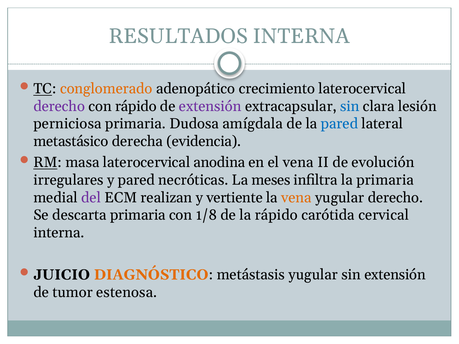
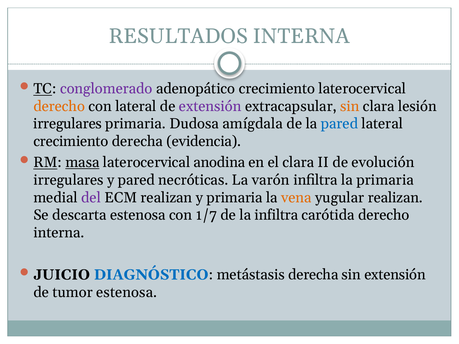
conglomerado colour: orange -> purple (106, 89)
derecho colour: purple -> orange (59, 106)
con rápido: rápido -> lateral (136, 106)
sin colour: blue -> orange (350, 106)
perniciosa: perniciosa -> irregulares (68, 124)
metastásico: metastásico -> crecimiento (71, 141)
masa underline: none -> present (82, 163)
el vena: vena -> clara (298, 163)
meses: meses -> varón (271, 180)
y vertiente: vertiente -> primaria (235, 198)
yugular derecho: derecho -> realizan (395, 198)
descarta primaria: primaria -> estenosa (138, 215)
1/8: 1/8 -> 1/7 (206, 215)
la rápido: rápido -> infiltra (276, 215)
carótida cervical: cervical -> derecho (384, 215)
DIAGNÓSTICO colour: orange -> blue (151, 275)
metástasis yugular: yugular -> derecha (313, 275)
